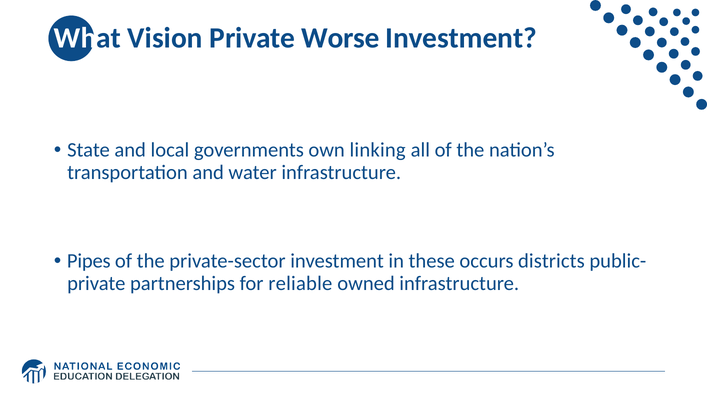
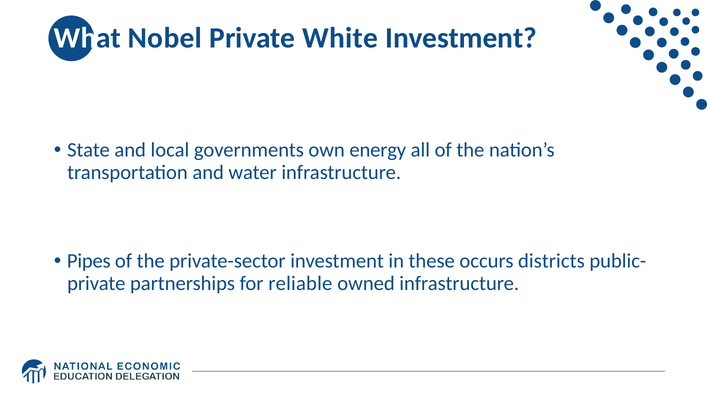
Vision: Vision -> Nobel (165, 38)
Worse: Worse -> White (340, 38)
linking: linking -> energy (378, 150)
